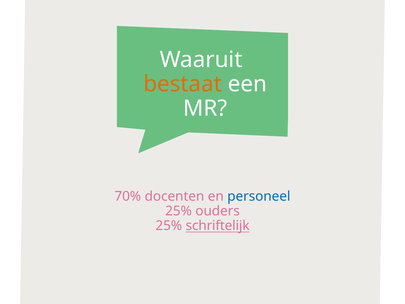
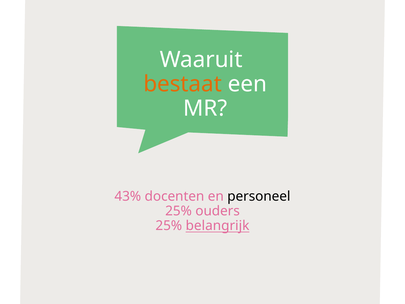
70%: 70% -> 43% (128, 196)
personeel colour: blue -> black (259, 196)
schriftelijk: schriftelijk -> belangrijk (218, 226)
